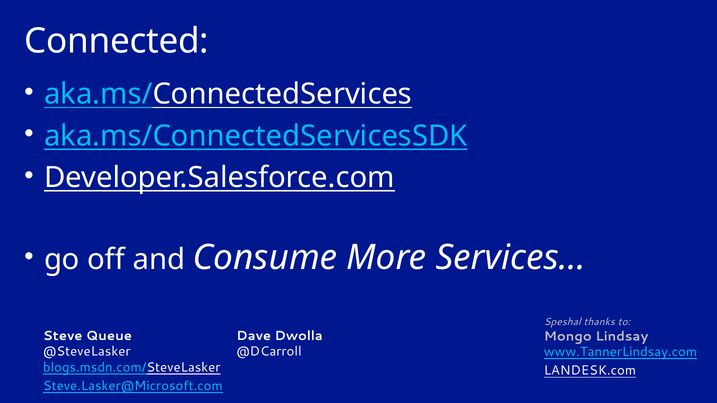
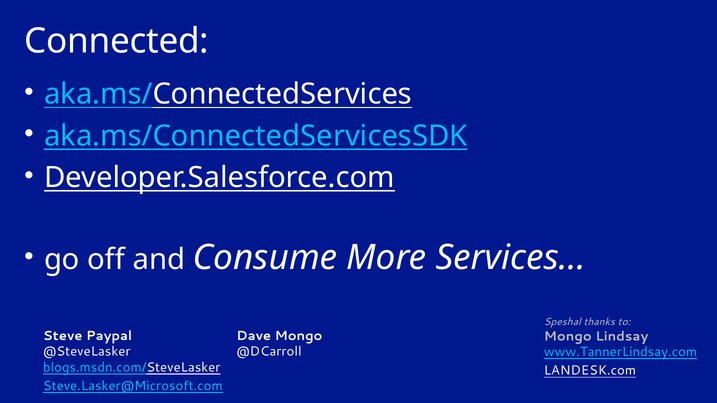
Queue: Queue -> Paypal (109, 336)
Dave Dwolla: Dwolla -> Mongo (299, 336)
